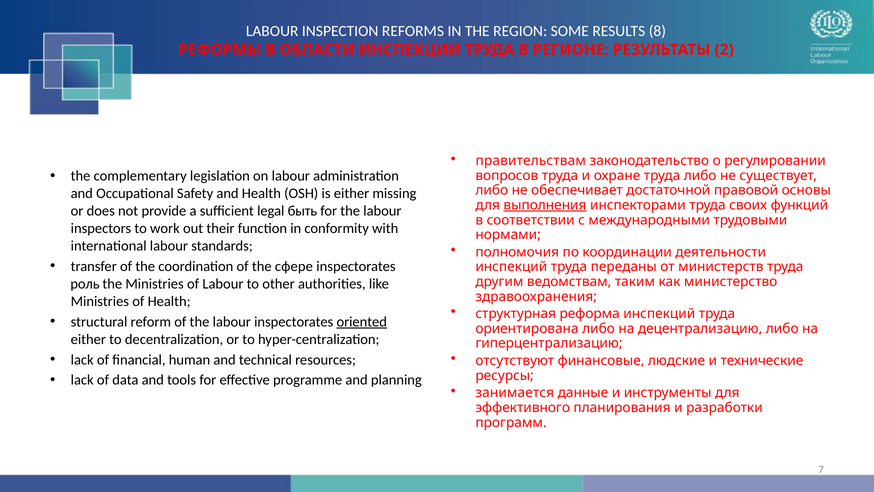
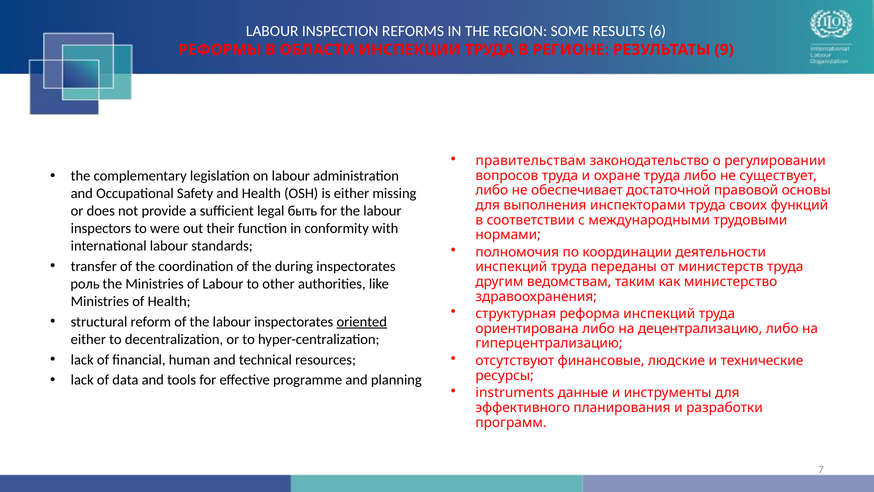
8: 8 -> 6 (657, 31)
2: 2 -> 9 (724, 50)
выполнения underline: present -> none (545, 205)
work: work -> were (165, 228)
сфере: сфере -> during (294, 266)
занимается: занимается -> instruments (515, 393)
